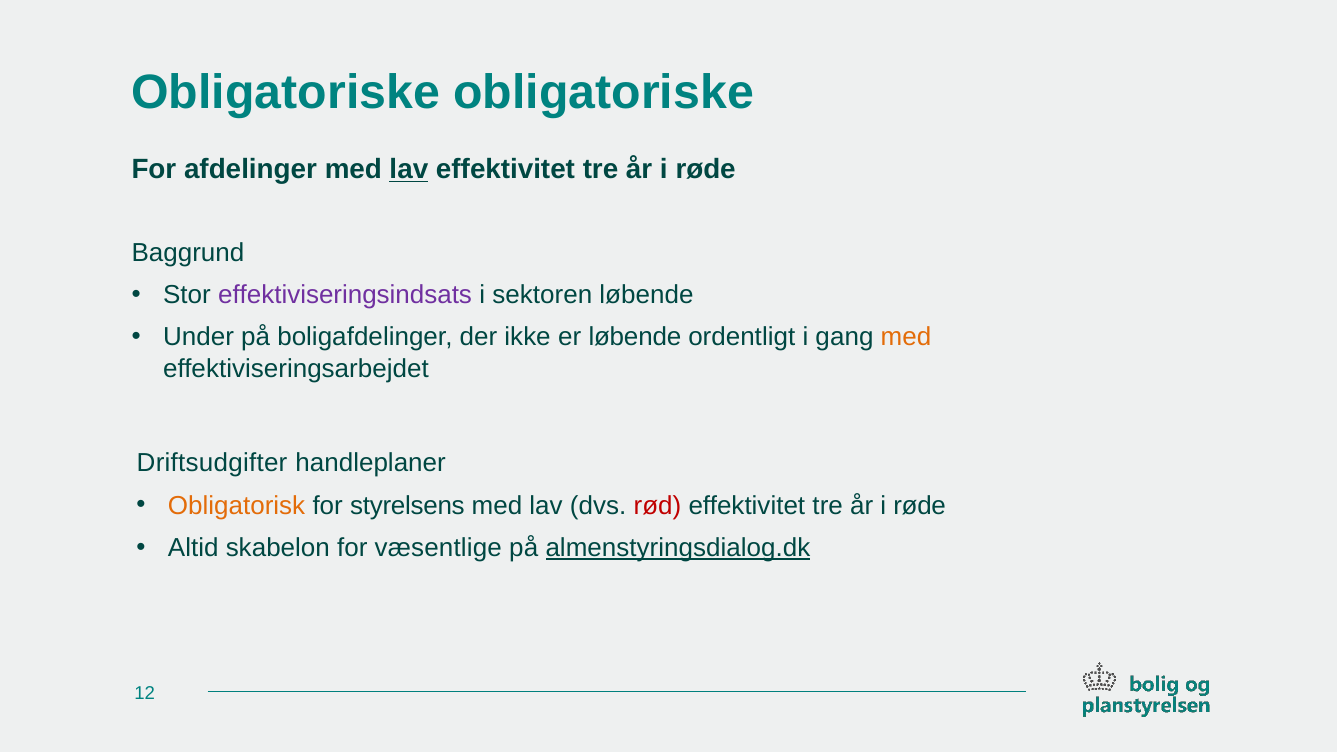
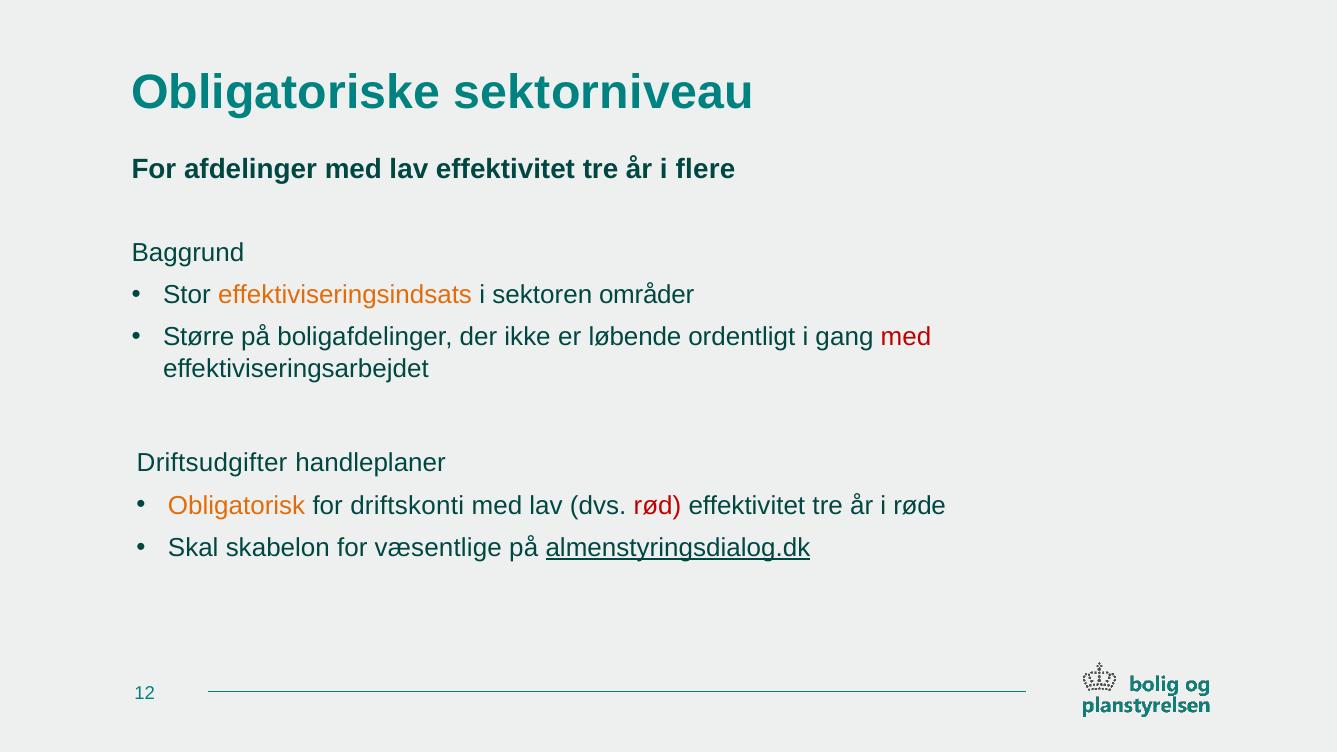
Obligatoriske obligatoriske: obligatoriske -> sektorniveau (604, 92)
lav underline: present -> none (409, 170)
røde: røde -> flere (705, 170)
effektiviseringsindsats colour: purple -> orange (345, 295)
sektoren løbende: løbende -> områder (647, 295)
Under: Under -> Større (199, 337)
med colour: orange -> red (906, 337)
styrelsens: styrelsens -> driftskonti (407, 506)
Altid: Altid -> Skal (193, 548)
